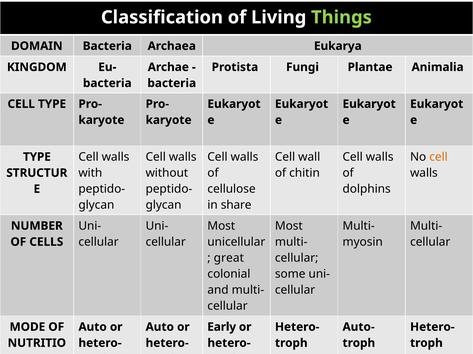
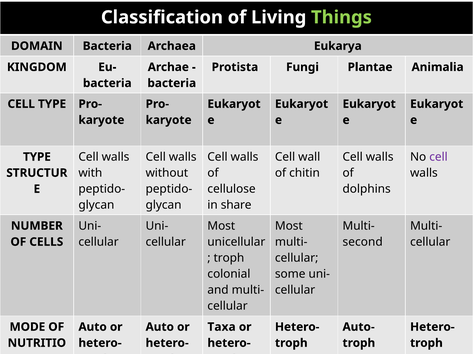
cell colour: orange -> purple (438, 157)
myosin: myosin -> second (363, 242)
great: great -> troph (229, 258)
Early: Early -> Taxa (222, 328)
